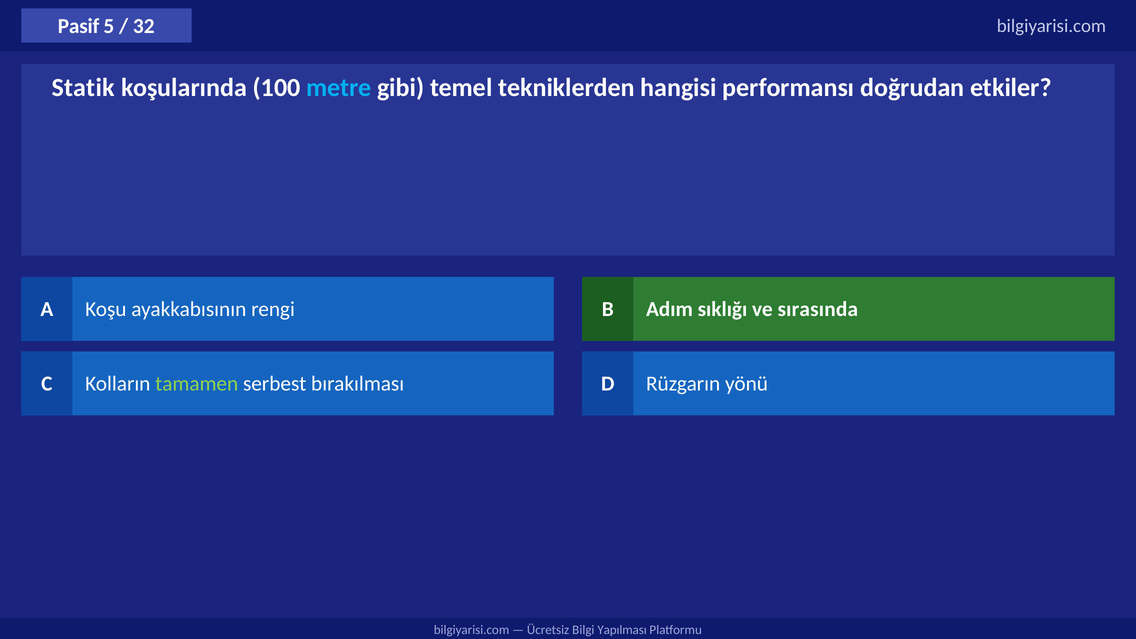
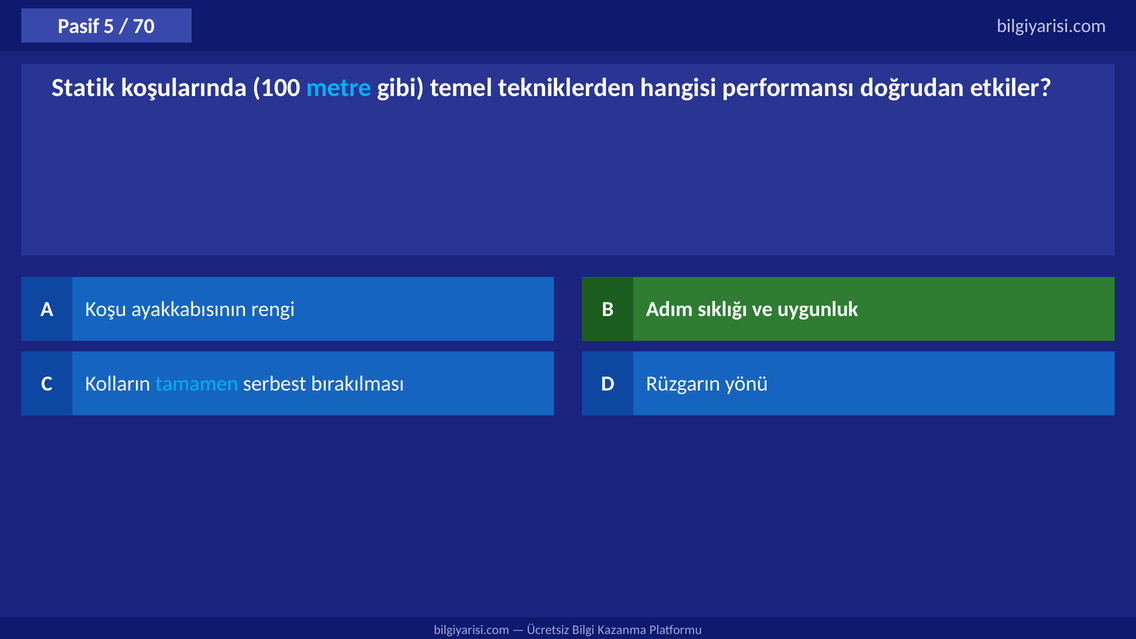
32: 32 -> 70 (144, 26)
sırasında: sırasında -> uygunluk (818, 309)
tamamen colour: light green -> light blue (197, 384)
Yapılması: Yapılması -> Kazanma (622, 630)
